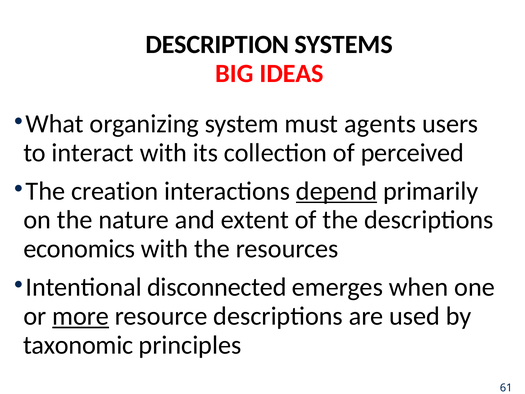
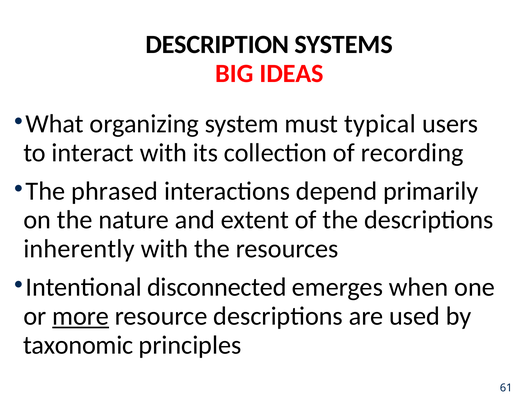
agents: agents -> typical (380, 124)
perceived: perceived -> recording (412, 153)
creation: creation -> phrased (115, 191)
depend underline: present -> none (337, 191)
economics: economics -> inherently (79, 249)
